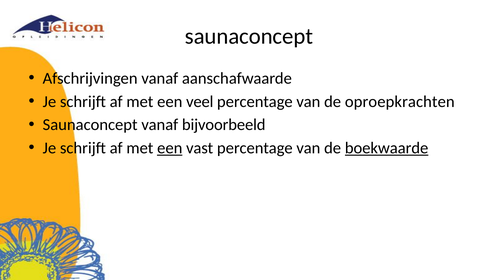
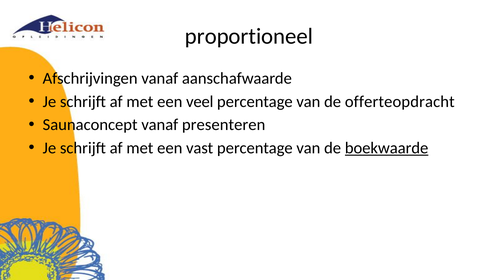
saunaconcept: saunaconcept -> proportioneel (249, 36)
oproepkrachten: oproepkrachten -> offerteopdracht (400, 102)
bijvoorbeeld: bijvoorbeeld -> presenteren (224, 125)
een underline: present -> none (170, 148)
